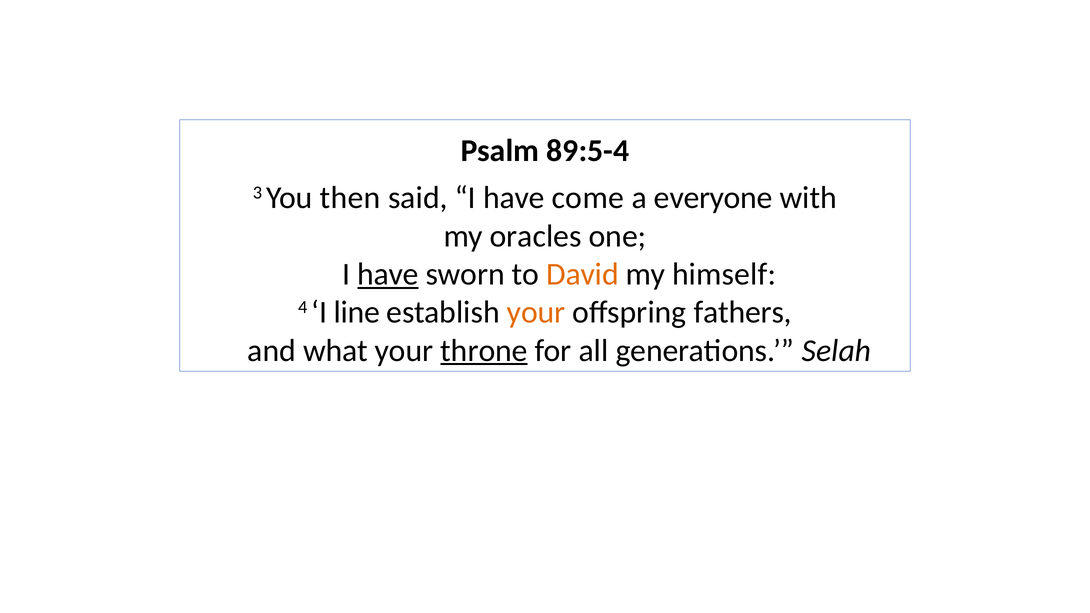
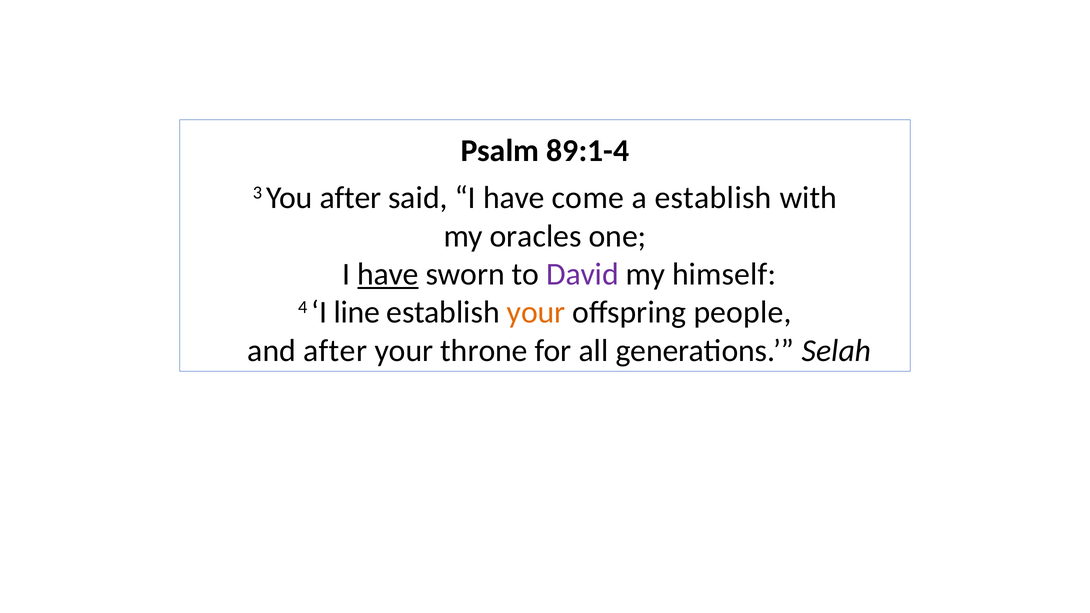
89:5-4: 89:5-4 -> 89:1-4 (588, 151)
You then: then -> after (351, 198)
a everyone: everyone -> establish (713, 198)
David colour: orange -> purple (582, 274)
fathers: fathers -> people (742, 312)
and what: what -> after (335, 351)
throne underline: present -> none (484, 351)
